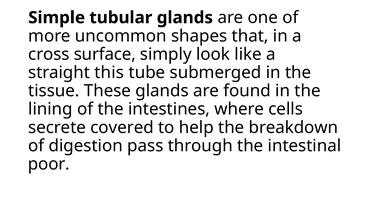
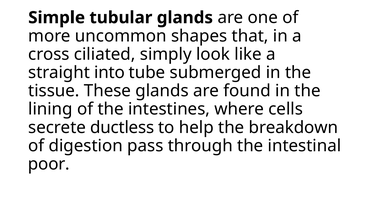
surface: surface -> ciliated (105, 54)
this: this -> into (109, 73)
covered: covered -> ductless (122, 128)
